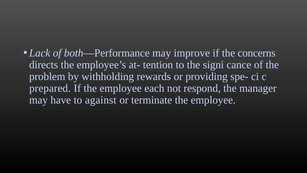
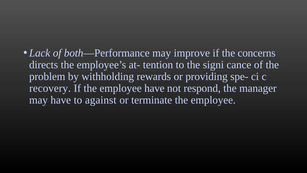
prepared: prepared -> recovery (50, 88)
employee each: each -> have (154, 88)
